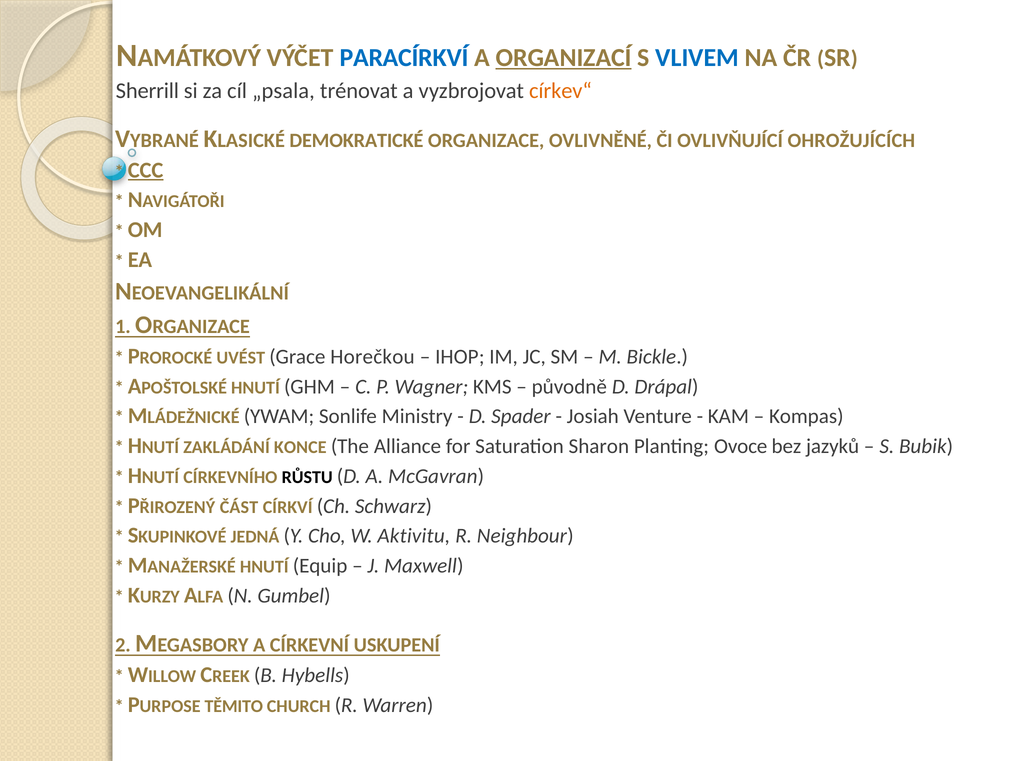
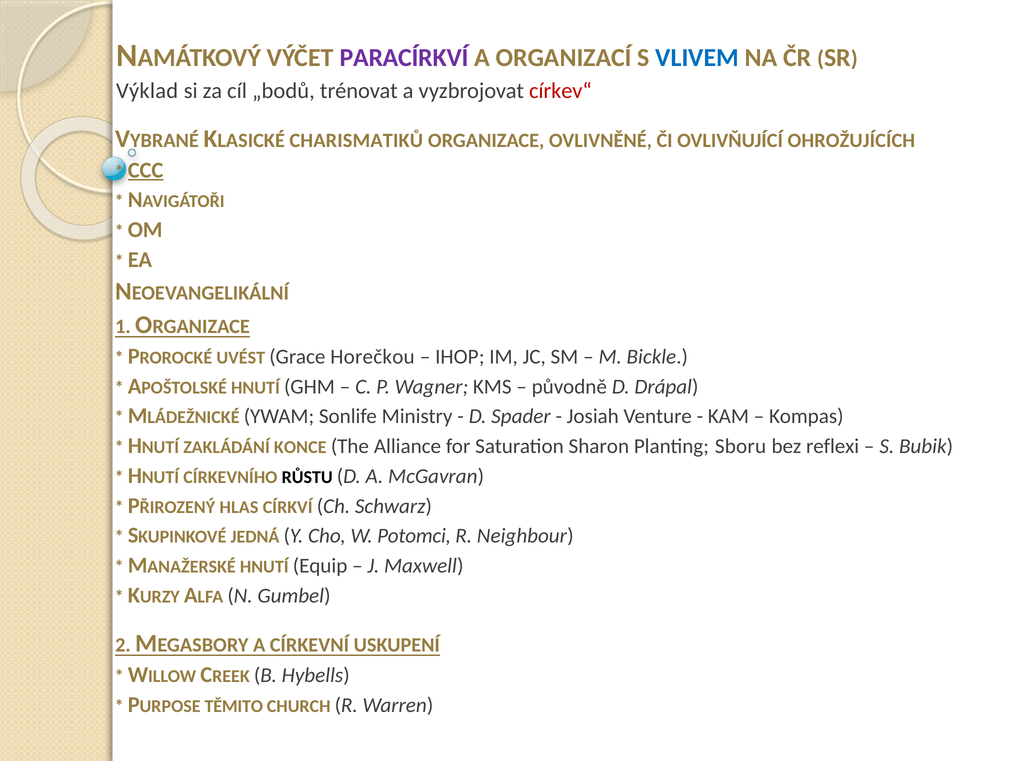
PARACÍRKVÍ colour: blue -> purple (404, 58)
ORGANIZACÍ underline: present -> none (564, 58)
Sherrill: Sherrill -> Výklad (147, 91)
„psala: „psala -> „bodů (283, 91)
církev“ colour: orange -> red (560, 91)
DEMOKRATICKÉ: DEMOKRATICKÉ -> CHARISMATIKŮ (356, 140)
Ovoce: Ovoce -> Sboru (741, 446)
jazyků: jazyků -> reflexi (833, 446)
ČÁST: ČÁST -> HLAS (239, 507)
Aktivitu: Aktivitu -> Potomci (414, 536)
